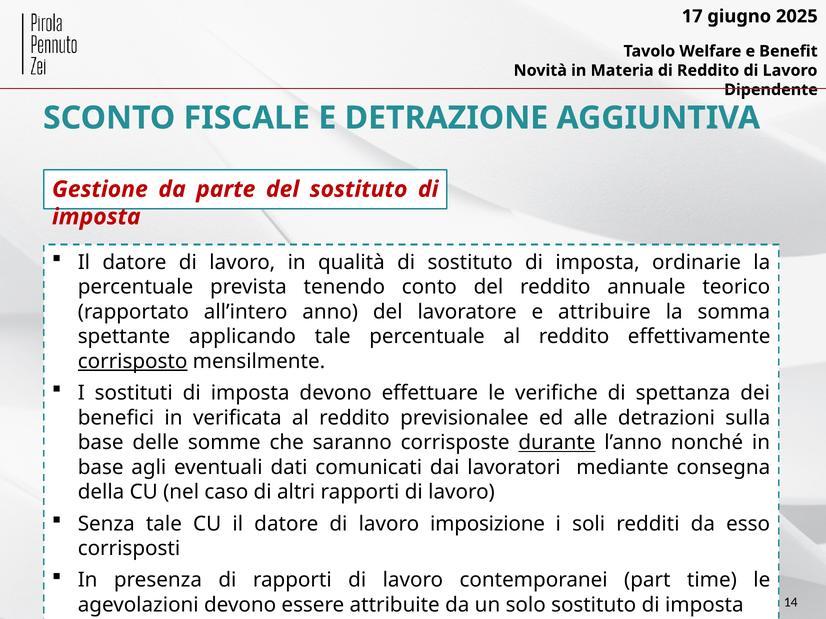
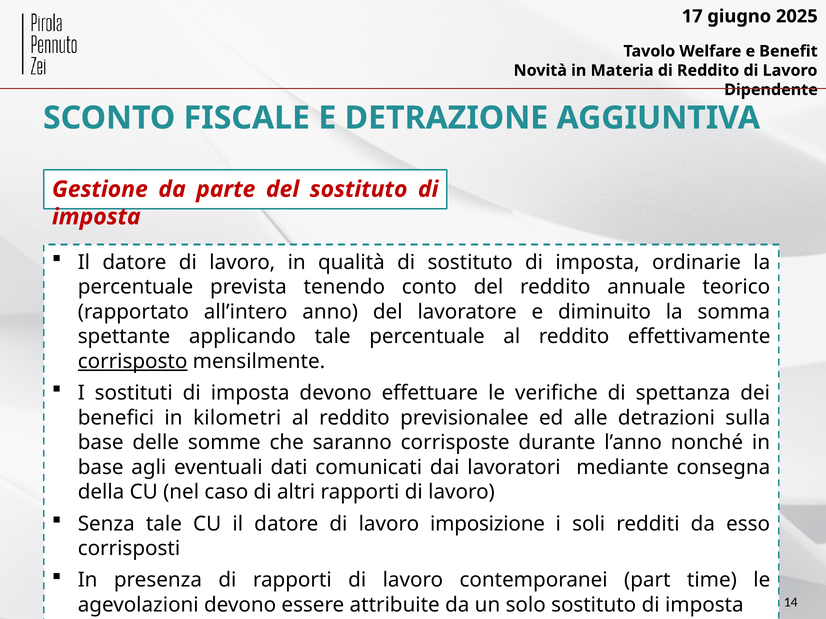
attribuire: attribuire -> diminuito (605, 312)
verificata: verificata -> kilometri (237, 418)
durante underline: present -> none (557, 443)
